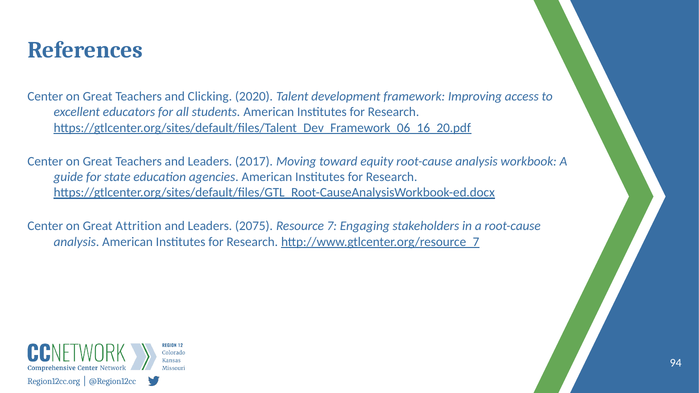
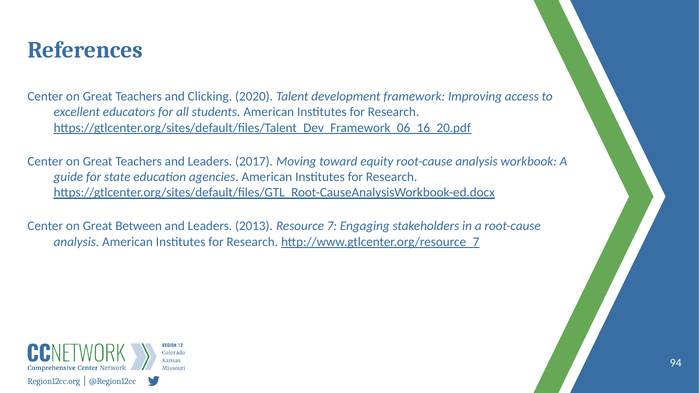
Attrition: Attrition -> Between (139, 226)
2075: 2075 -> 2013 (254, 226)
